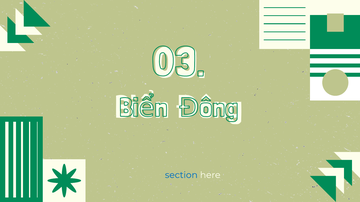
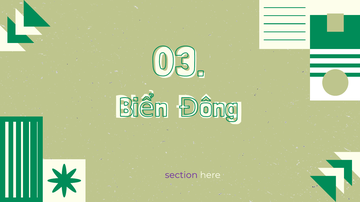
section colour: blue -> purple (181, 175)
